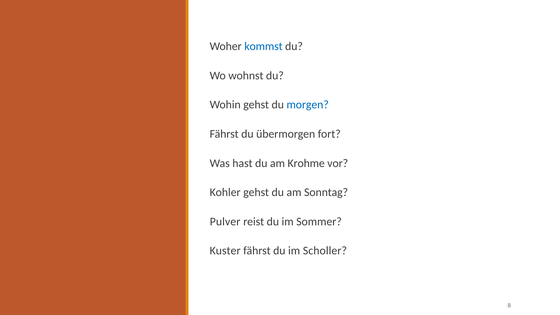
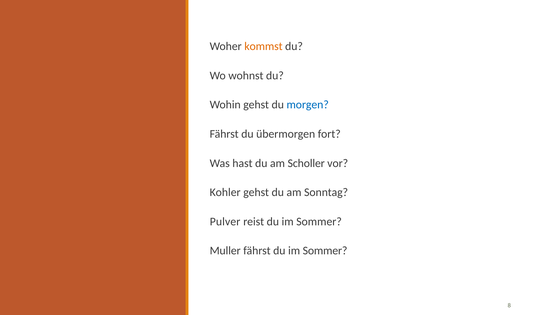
kommst colour: blue -> orange (263, 46)
Krohme: Krohme -> Scholler (306, 163)
Kuster: Kuster -> Muller (225, 251)
fährst du im Scholler: Scholler -> Sommer (325, 251)
